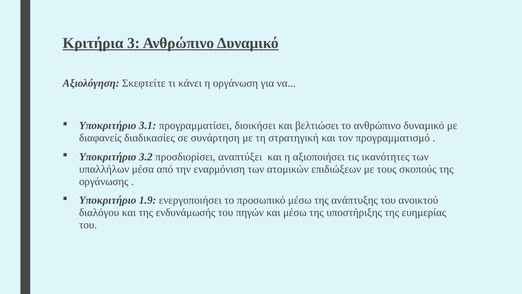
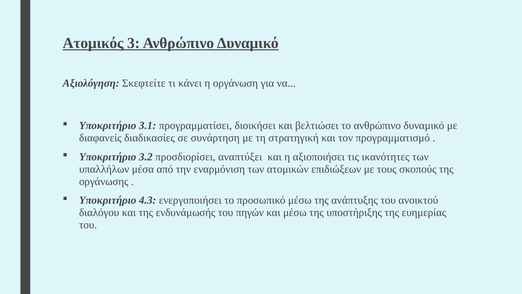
Κριτήρια: Κριτήρια -> Ατοµικός (93, 43)
1.9: 1.9 -> 4.3 (148, 200)
